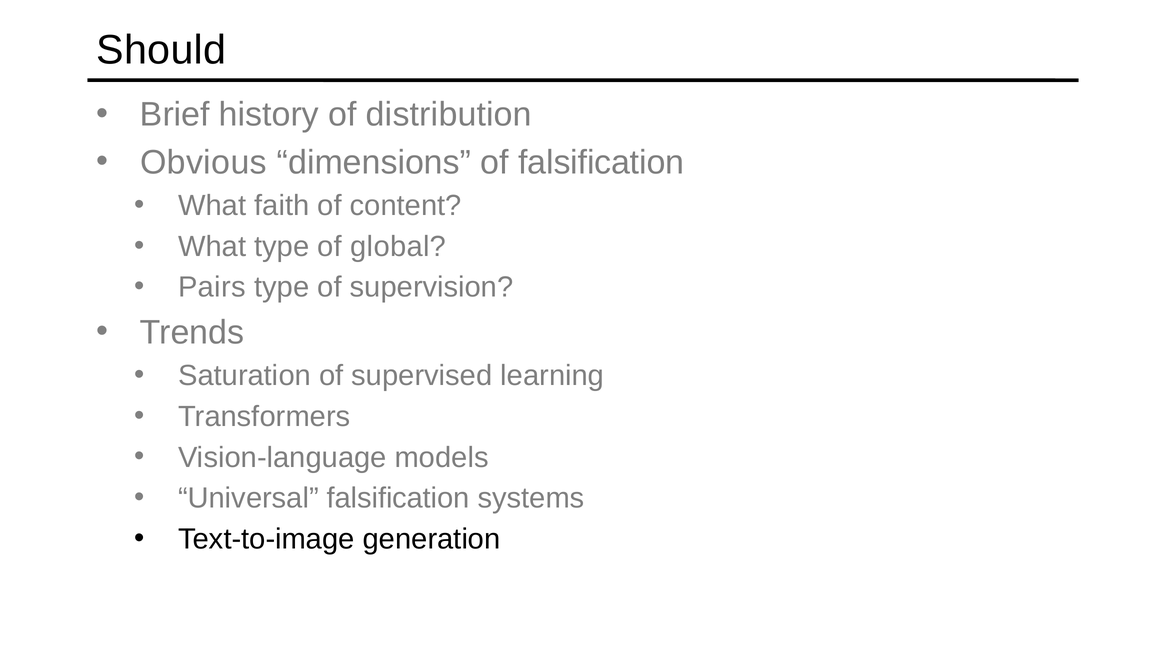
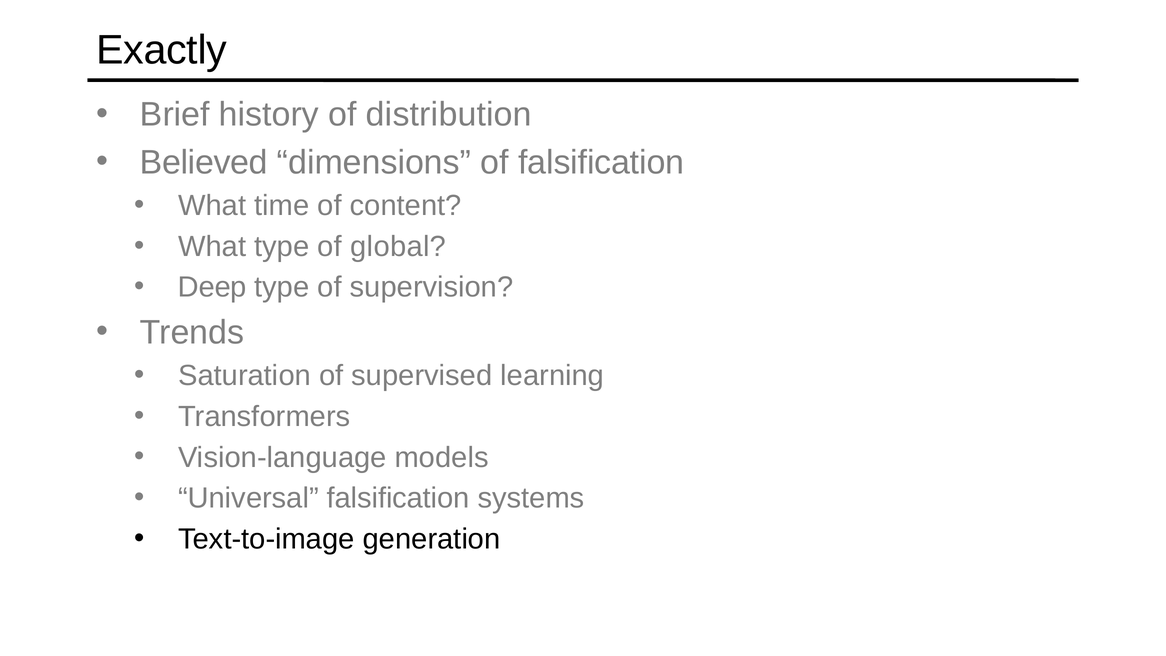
Should: Should -> Exactly (162, 50)
Obvious: Obvious -> Believed (204, 162)
faith: faith -> time (282, 206)
Pairs: Pairs -> Deep (212, 287)
